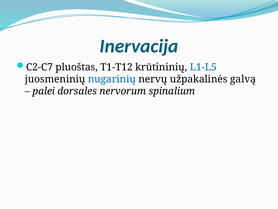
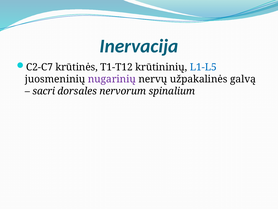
pluoštas: pluoštas -> krūtinės (77, 67)
nugarinių colour: blue -> purple (112, 79)
palei: palei -> sacri (44, 91)
